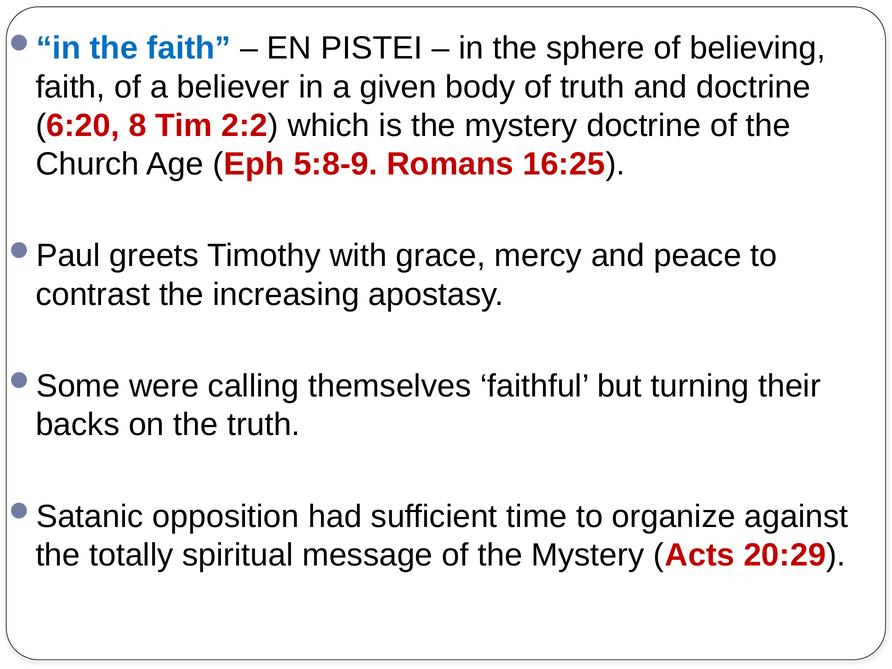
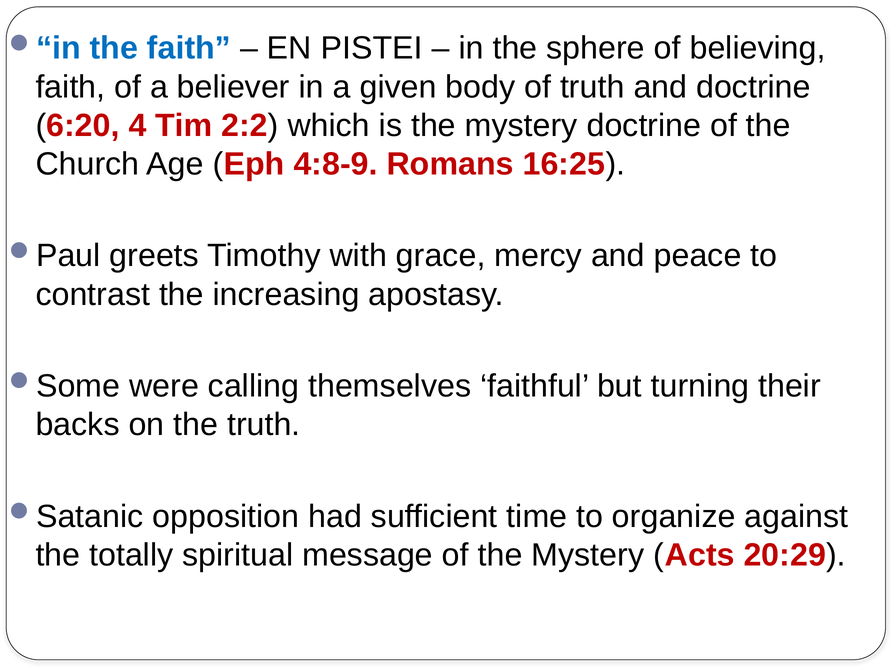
8: 8 -> 4 (137, 126)
5:8-9: 5:8-9 -> 4:8-9 (336, 164)
